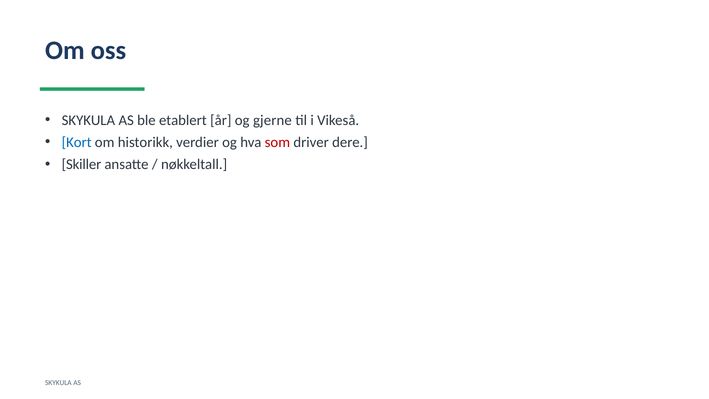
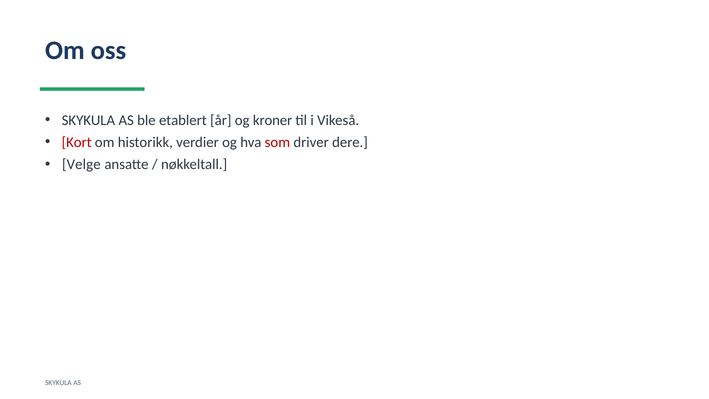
gjerne: gjerne -> kroner (273, 120)
Kort colour: blue -> red (77, 142)
Skiller: Skiller -> Velge (81, 164)
